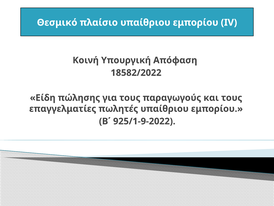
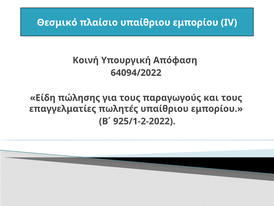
18582/2022: 18582/2022 -> 64094/2022 (136, 73)
925/1-9-2022: 925/1-9-2022 -> 925/1-2-2022 (144, 121)
